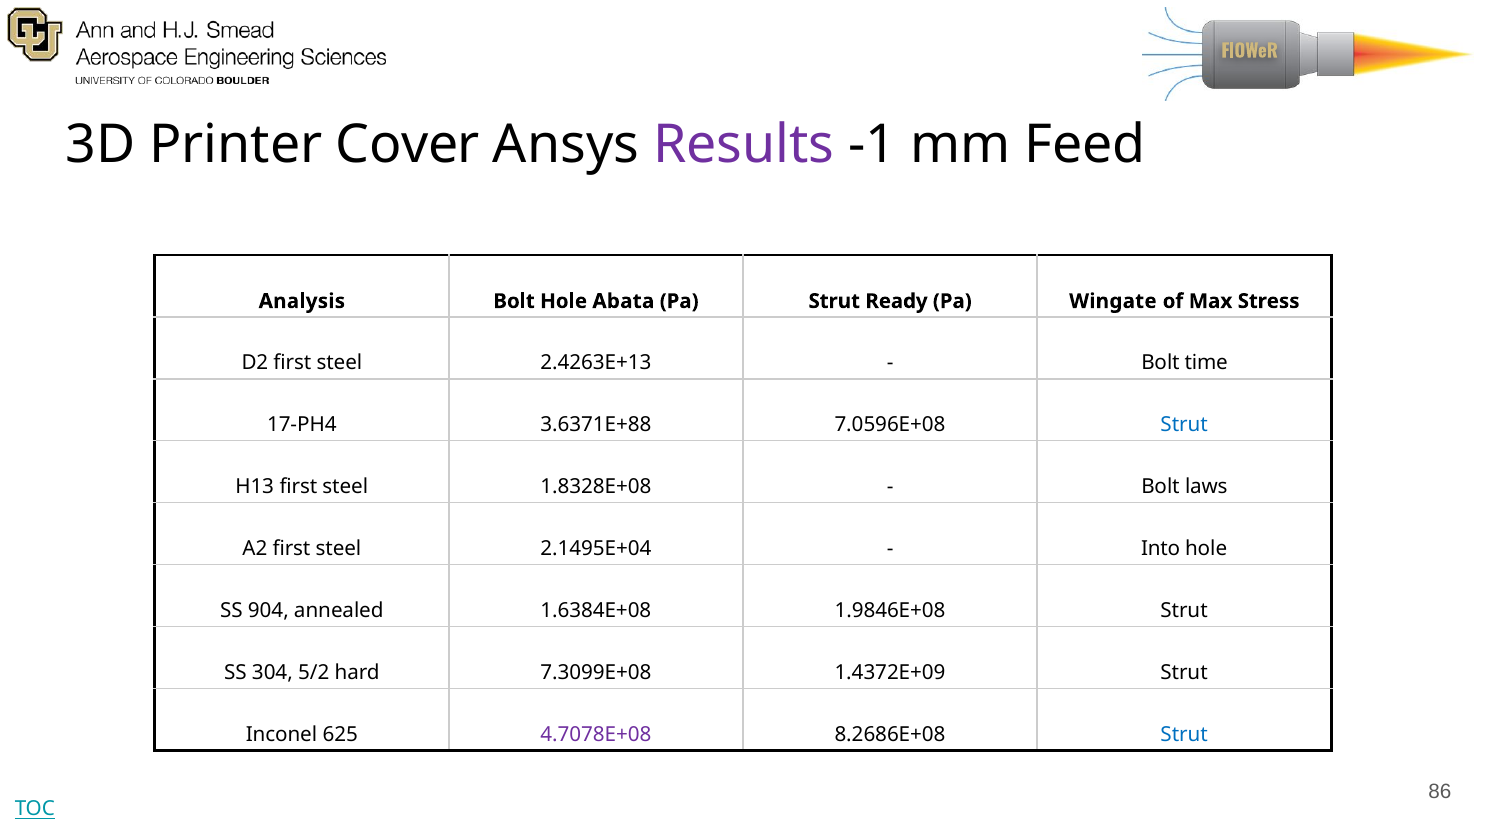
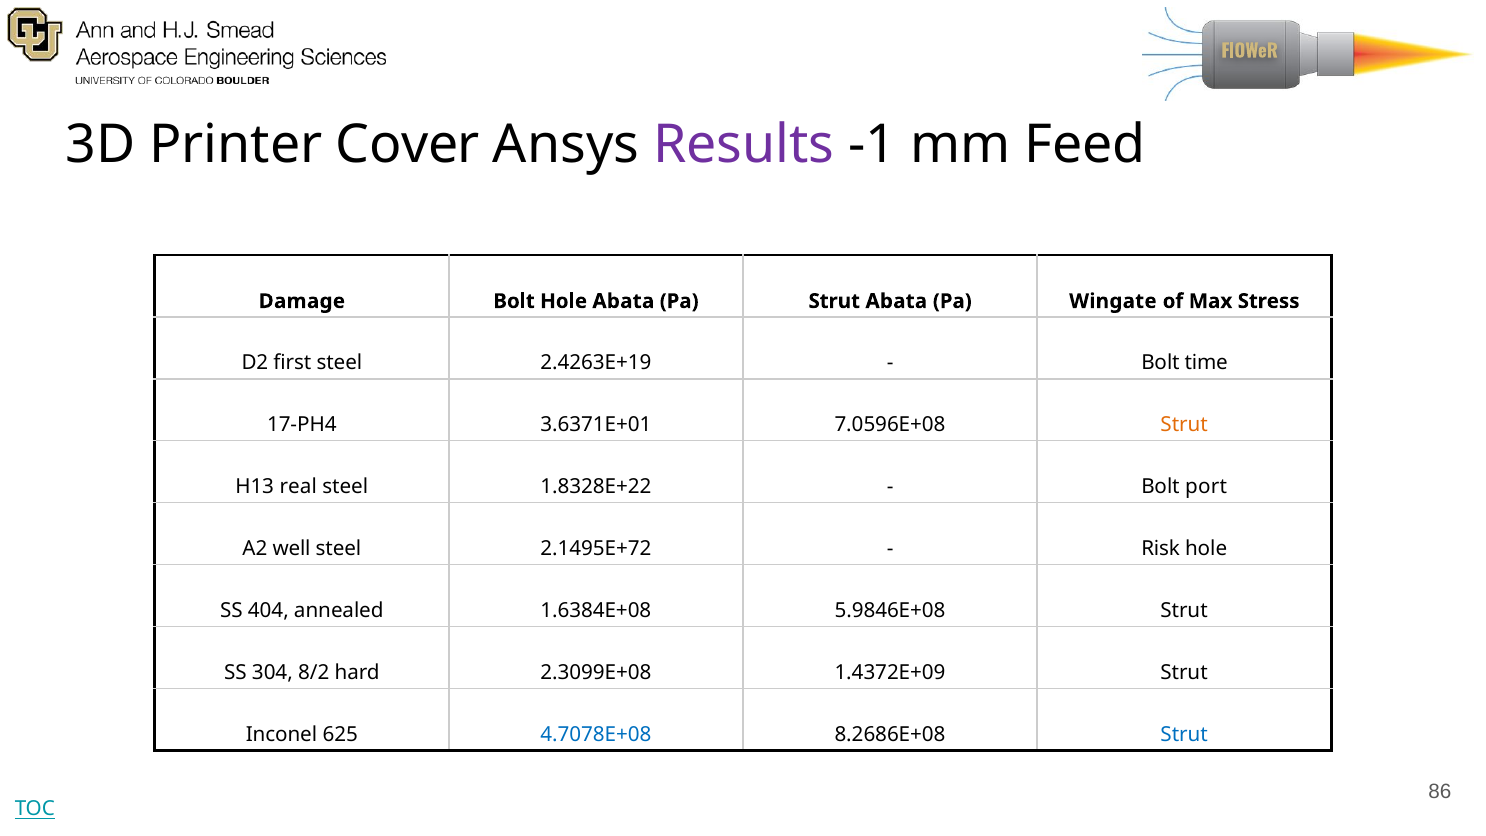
Analysis: Analysis -> Damage (302, 301)
Strut Ready: Ready -> Abata (896, 301)
2.4263E+13: 2.4263E+13 -> 2.4263E+19 (596, 363)
3.6371E+88: 3.6371E+88 -> 3.6371E+01 (596, 425)
Strut colour: blue -> orange (1184, 425)
H13 first: first -> real (298, 487)
1.8328E+08: 1.8328E+08 -> 1.8328E+22 (596, 487)
laws: laws -> port (1206, 487)
A2 first: first -> well (292, 549)
2.1495E+04: 2.1495E+04 -> 2.1495E+72 (596, 549)
Into: Into -> Risk (1161, 549)
904: 904 -> 404 (268, 611)
1.9846E+08: 1.9846E+08 -> 5.9846E+08 (890, 611)
5/2: 5/2 -> 8/2 (314, 673)
7.3099E+08: 7.3099E+08 -> 2.3099E+08 (596, 673)
4.7078E+08 colour: purple -> blue (596, 734)
